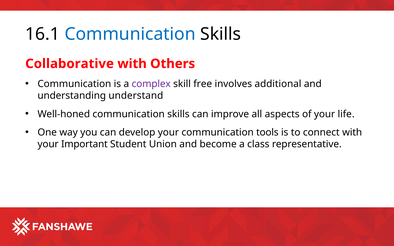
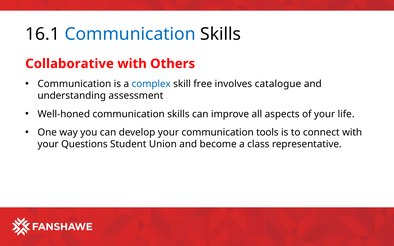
complex colour: purple -> blue (151, 84)
additional: additional -> catalogue (278, 84)
understand: understand -> assessment (136, 96)
Important: Important -> Questions (84, 144)
